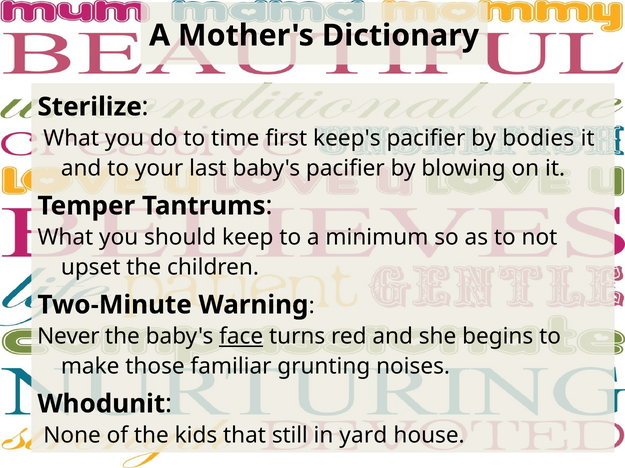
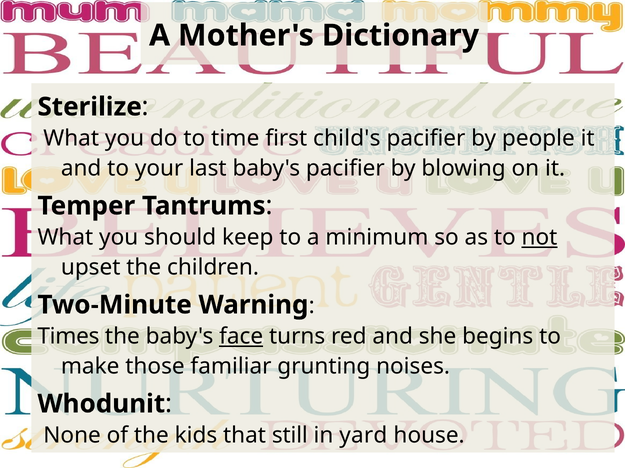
keep's: keep's -> child's (347, 139)
bodies: bodies -> people (538, 139)
not underline: none -> present (539, 238)
Never: Never -> Times (68, 337)
